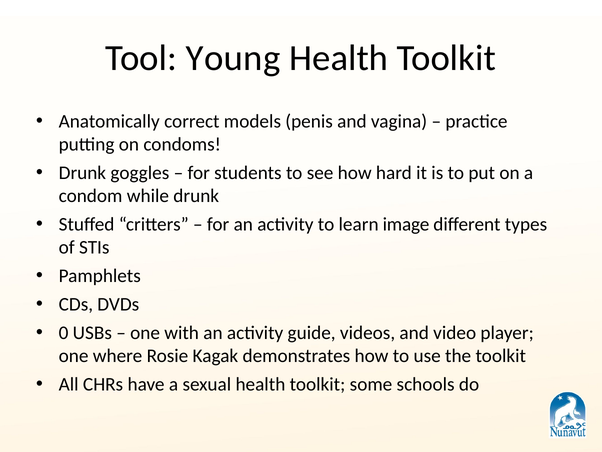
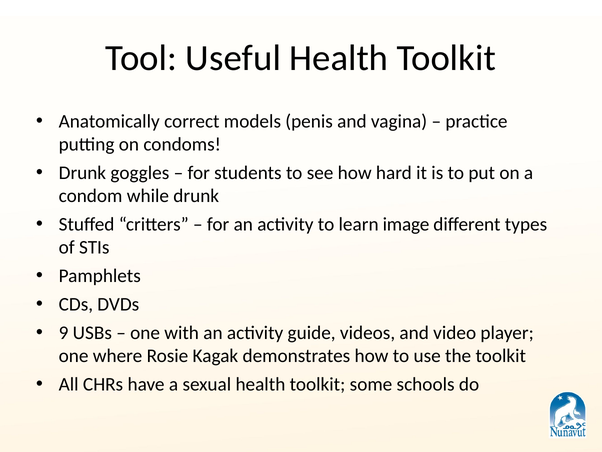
Young: Young -> Useful (233, 58)
0: 0 -> 9 (64, 333)
